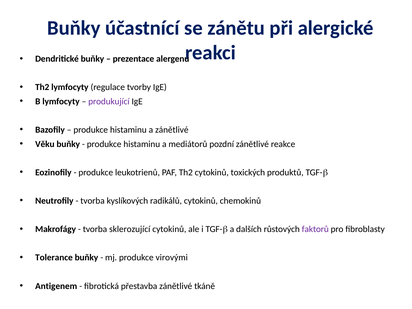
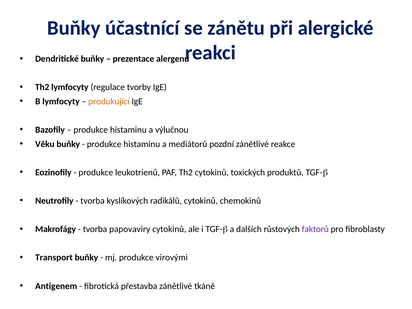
produkující colour: purple -> orange (109, 101)
a zánětlivé: zánětlivé -> výlučnou (172, 130)
sklerozující: sklerozující -> papovaviry (130, 229)
Tolerance: Tolerance -> Transport (54, 258)
